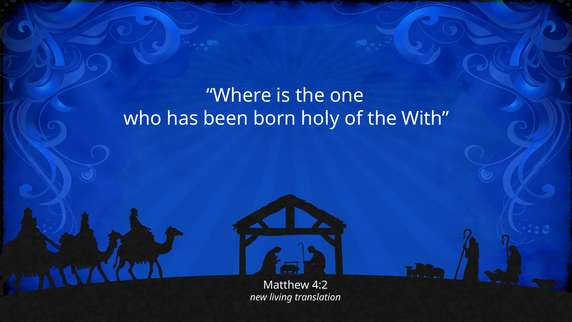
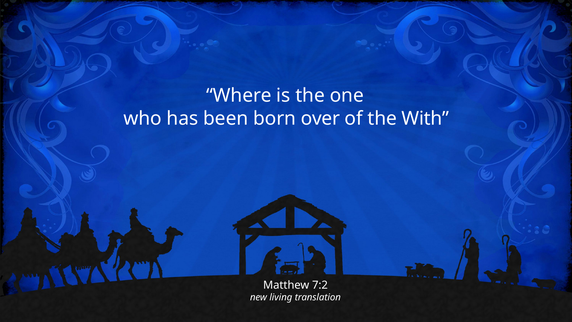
holy: holy -> over (320, 118)
4:2: 4:2 -> 7:2 (320, 285)
